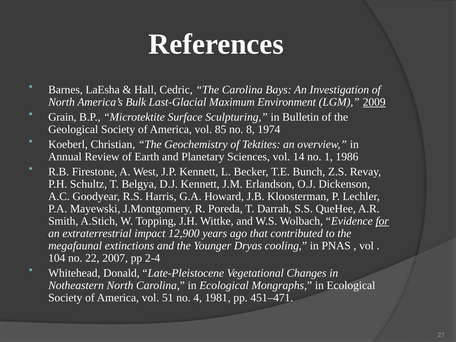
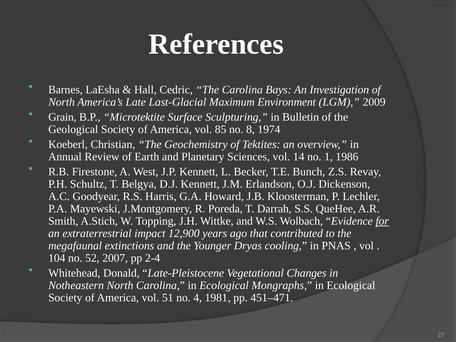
Bulk: Bulk -> Late (136, 102)
2009 underline: present -> none (374, 102)
22: 22 -> 52 (92, 258)
